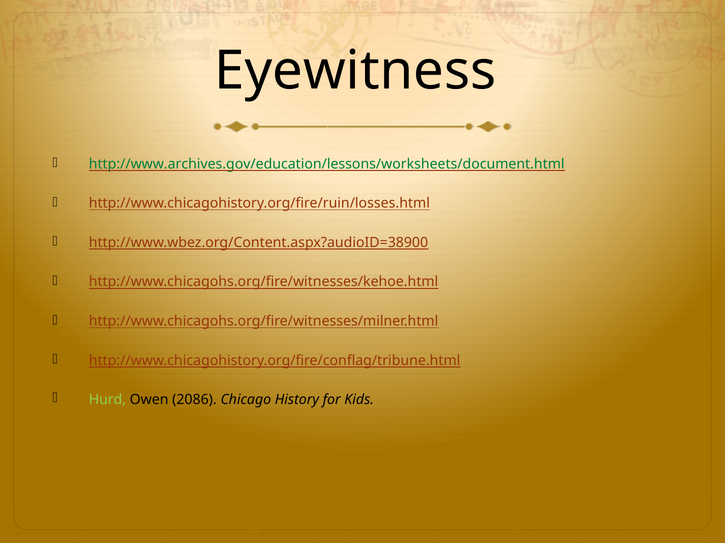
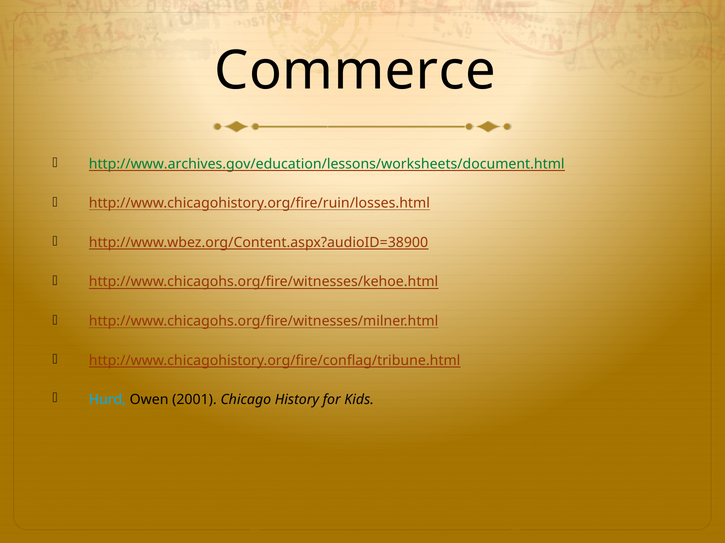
Eyewitness: Eyewitness -> Commerce (355, 71)
Hurd colour: light green -> light blue (107, 400)
2086: 2086 -> 2001 (194, 400)
